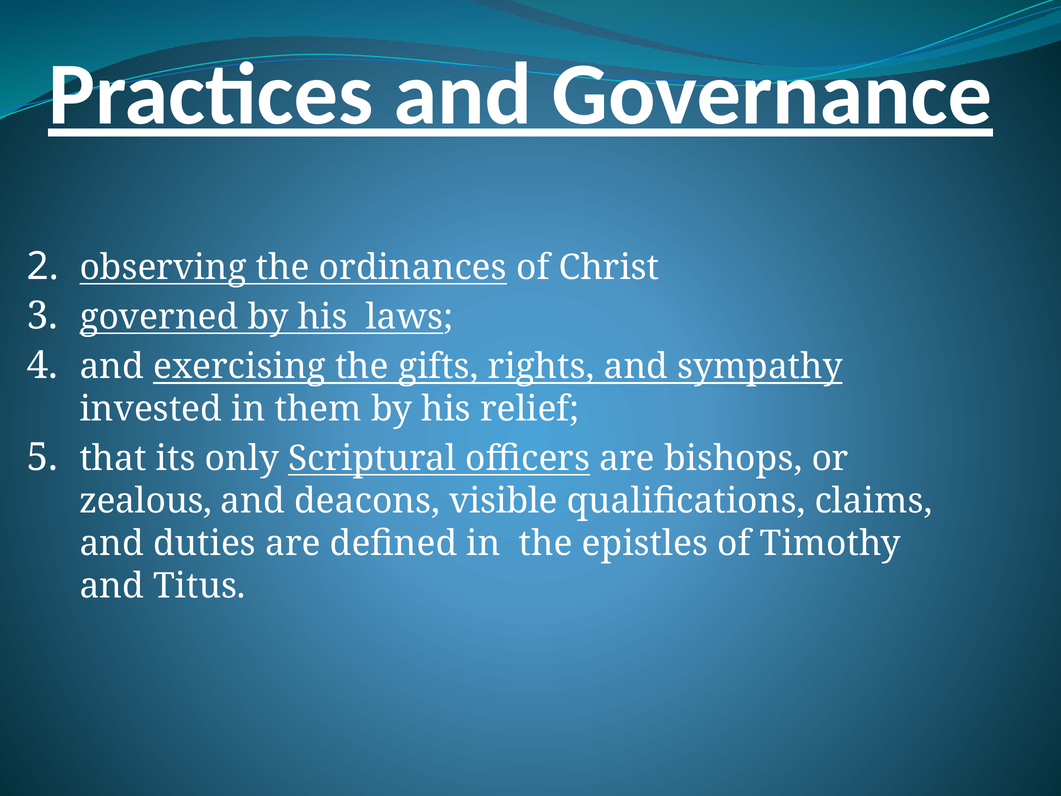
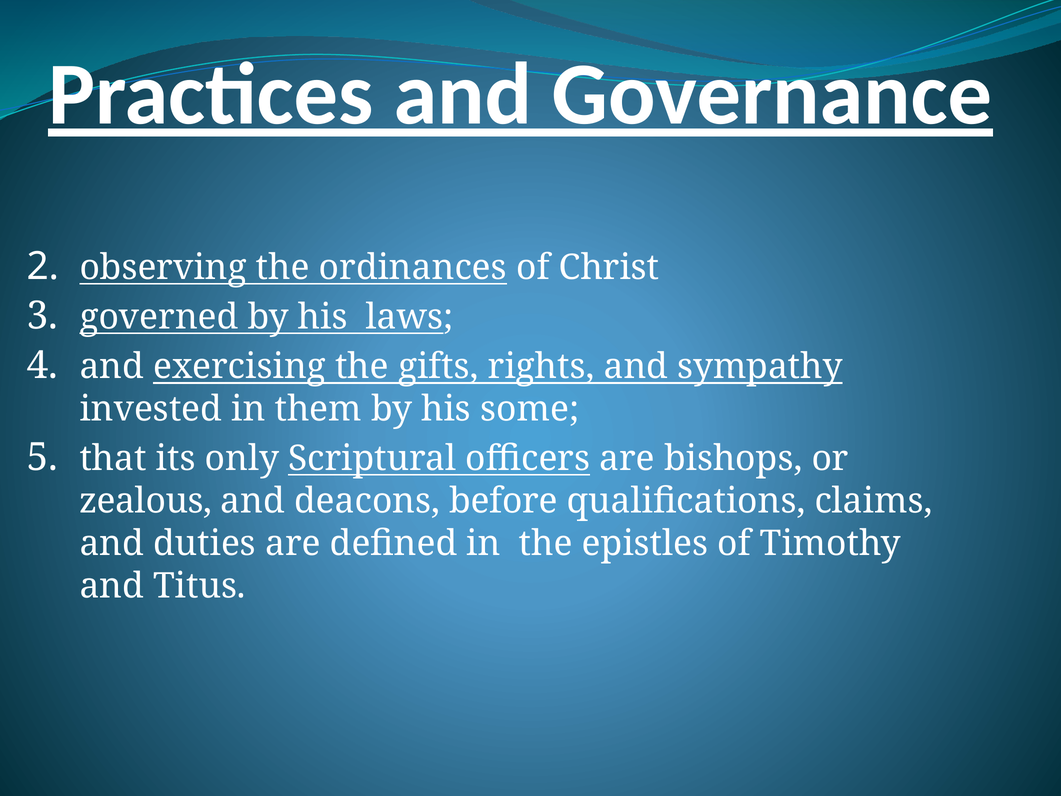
relief: relief -> some (530, 409)
visible: visible -> before (503, 501)
